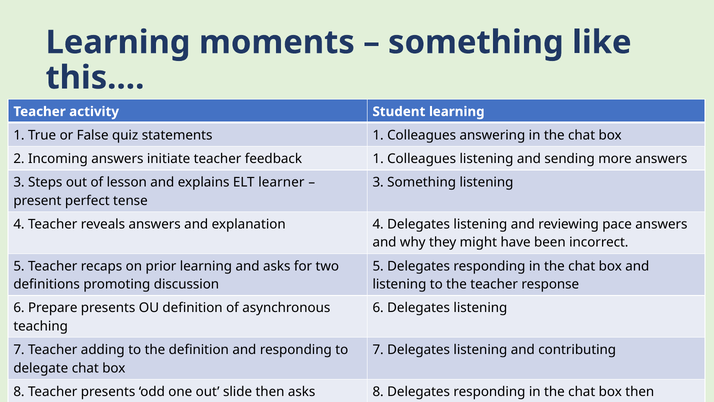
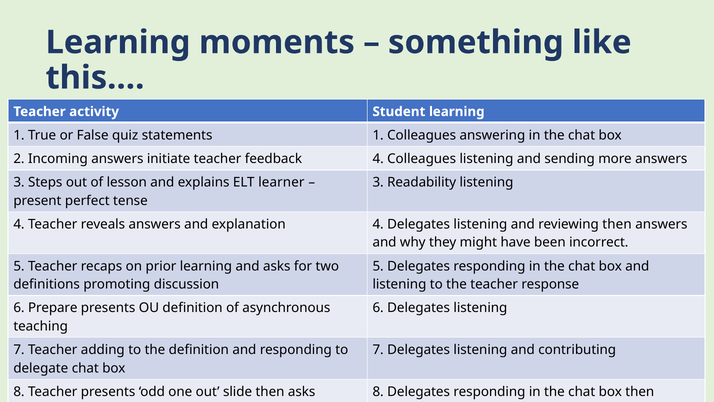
feedback 1: 1 -> 4 (378, 159)
3 Something: Something -> Readability (422, 182)
reviewing pace: pace -> then (617, 224)
